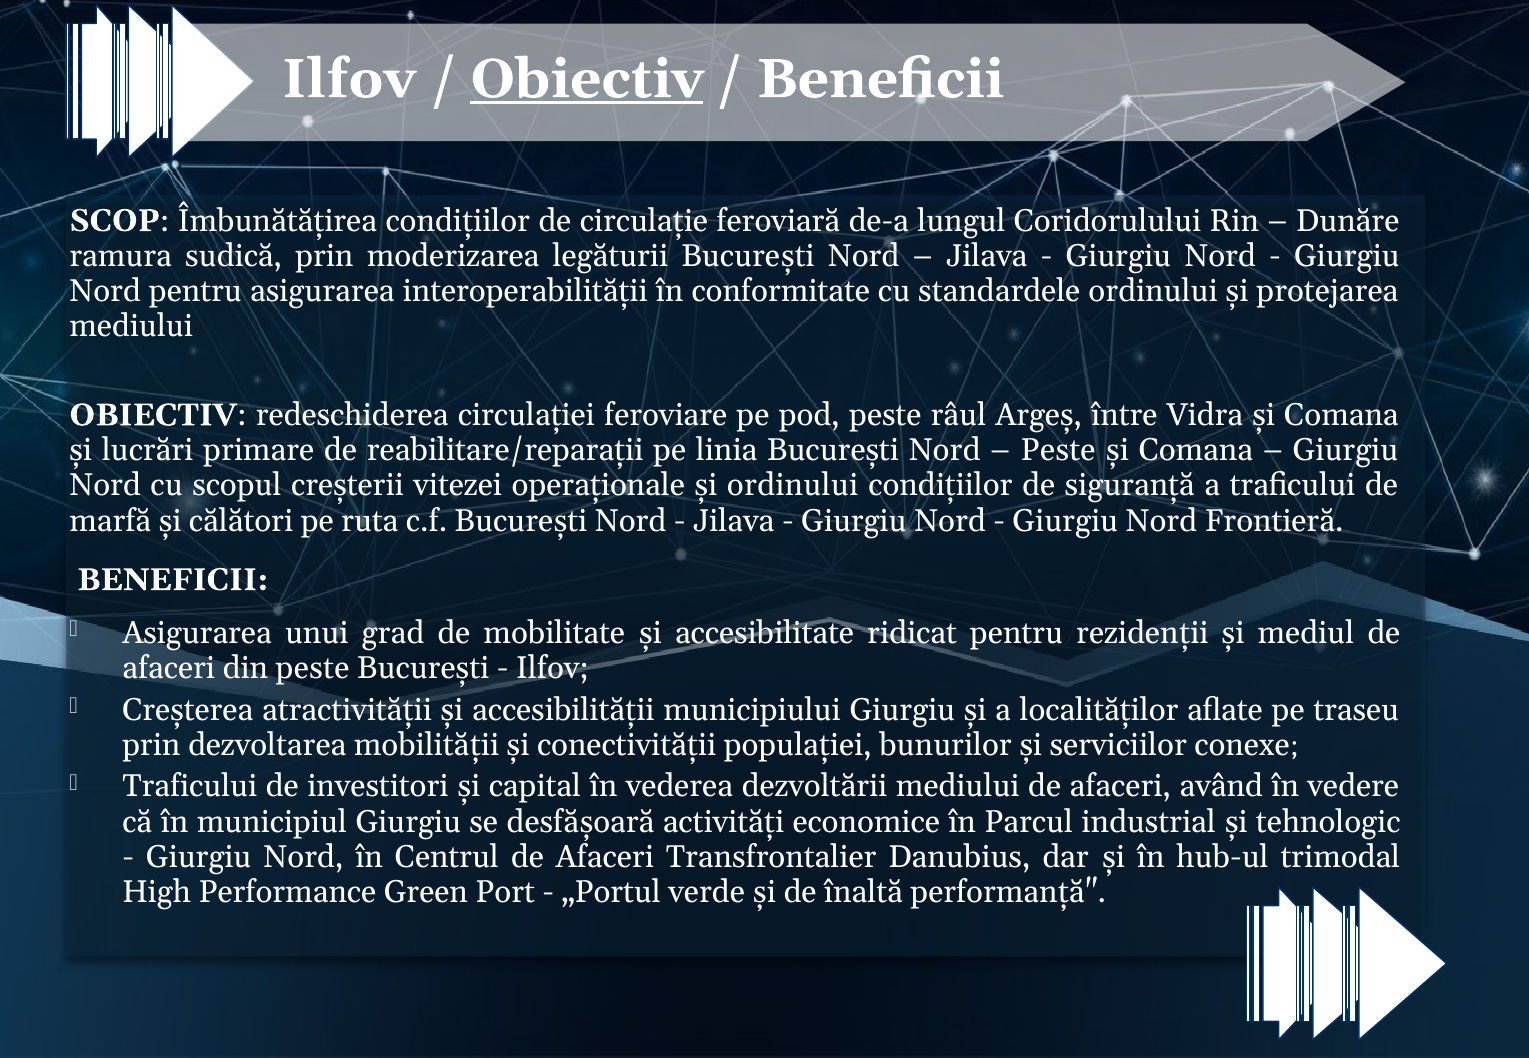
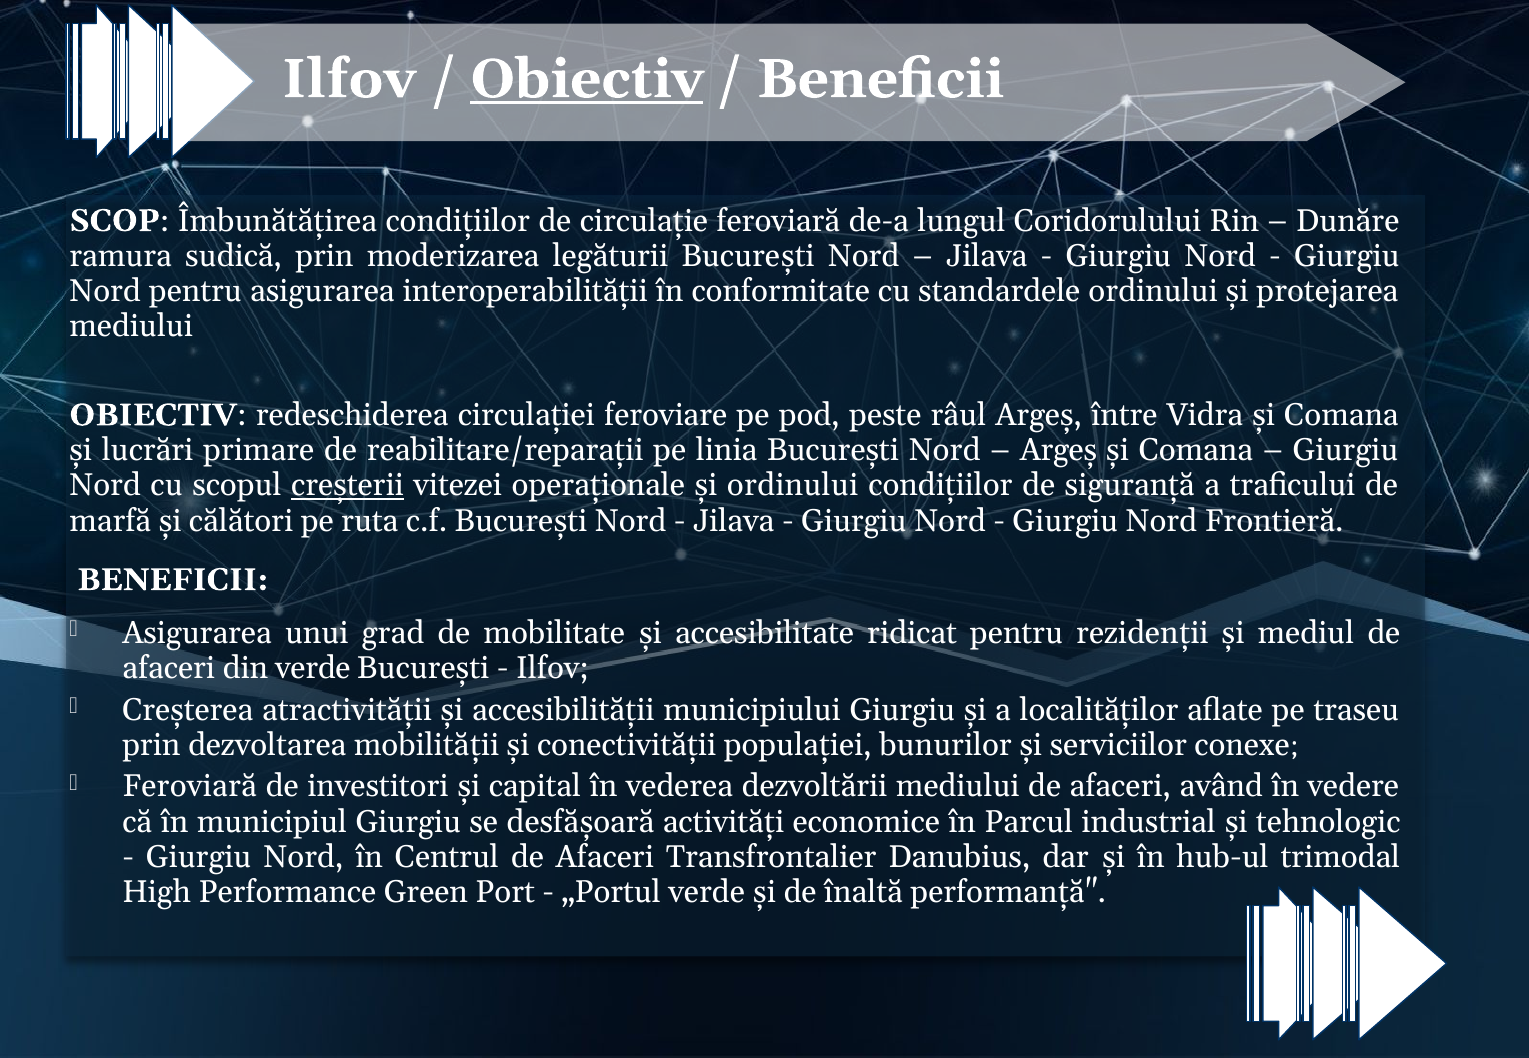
Peste: Peste -> Argeș (1058, 451)
creșterii underline: none -> present (347, 486)
din peste: peste -> verde (313, 669)
Traficului: Traficului -> Feroviară (190, 787)
